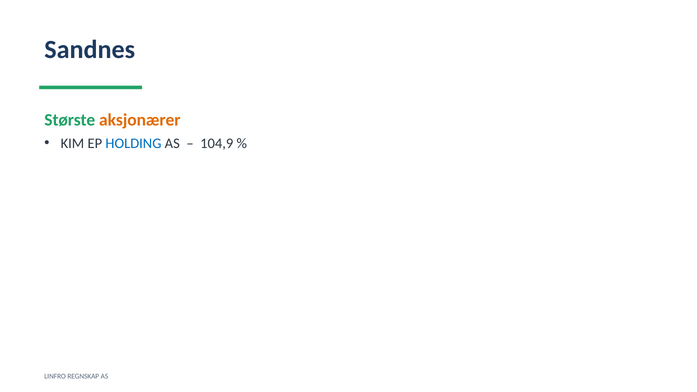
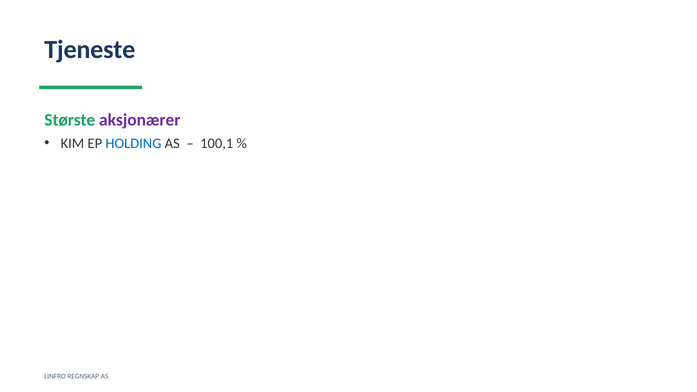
Sandnes: Sandnes -> Tjeneste (90, 50)
aksjonærer colour: orange -> purple (140, 120)
104,9: 104,9 -> 100,1 (217, 143)
